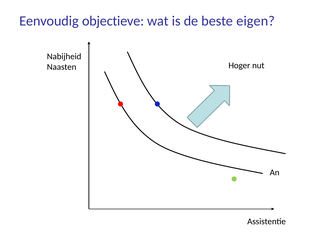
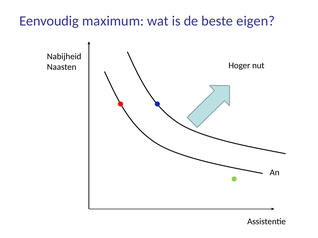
objectieve: objectieve -> maximum (113, 21)
